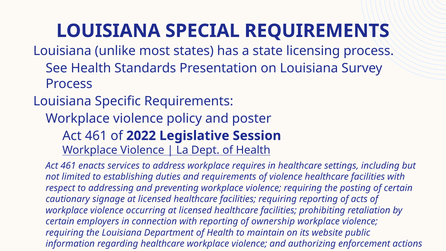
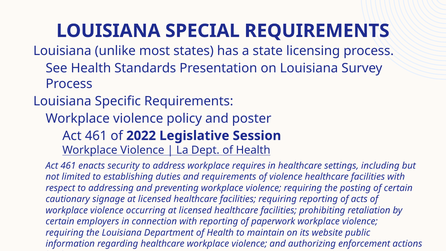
services: services -> security (124, 166)
ownership: ownership -> paperwork (273, 221)
